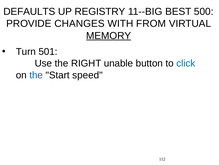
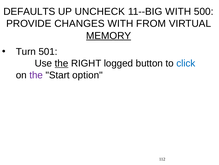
REGISTRY: REGISTRY -> UNCHECK (100, 11)
11--BIG BEST: BEST -> WITH (178, 11)
the underline: none -> present (62, 63)
unable: unable -> logged (118, 63)
the colour: blue -> purple (36, 75)
speed: speed -> option (88, 75)
